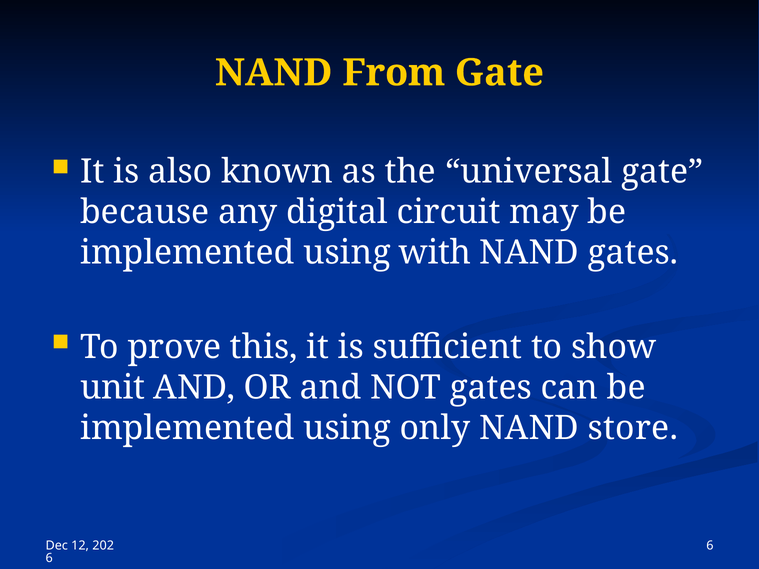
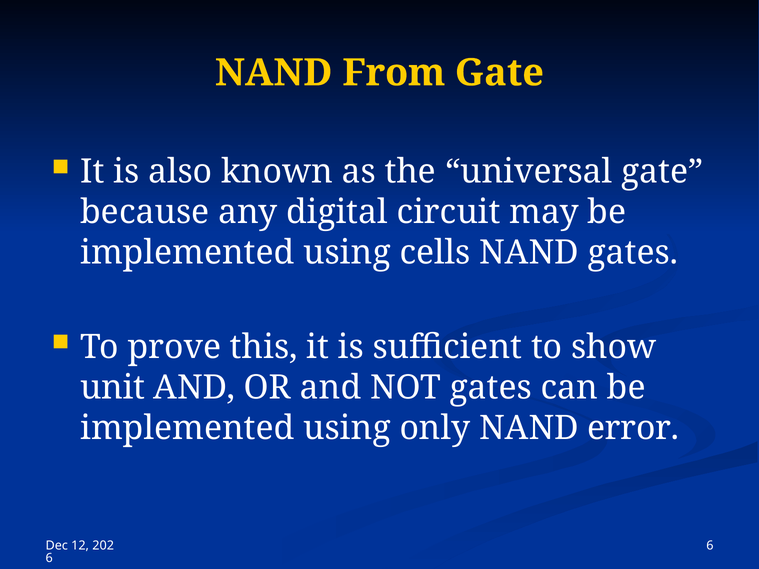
with: with -> cells (435, 253)
store: store -> error (633, 428)
